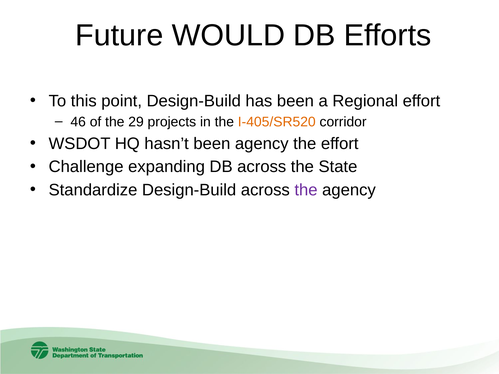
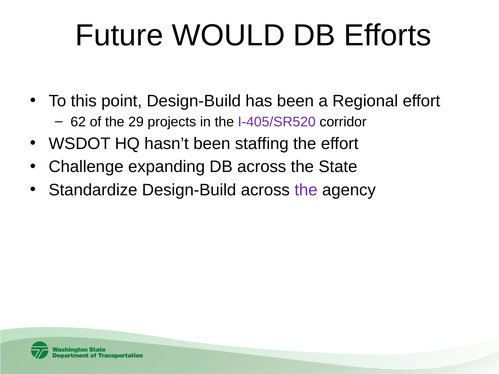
46: 46 -> 62 (78, 122)
I-405/SR520 colour: orange -> purple (277, 122)
been agency: agency -> staffing (262, 144)
